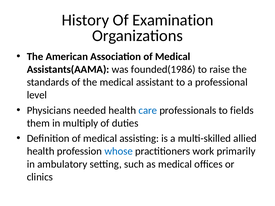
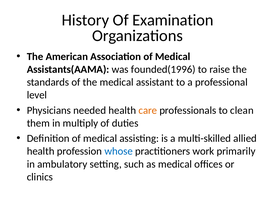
founded(1986: founded(1986 -> founded(1996 (163, 70)
care colour: blue -> orange (148, 110)
fields: fields -> clean (242, 110)
